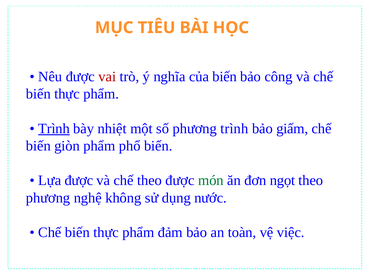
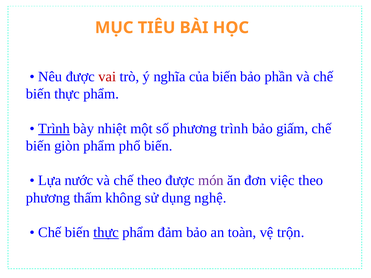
công: công -> phần (279, 77)
Lựa được: được -> nước (79, 181)
món colour: green -> purple (211, 181)
ngọt: ngọt -> việc (282, 181)
nghệ: nghệ -> thấm (88, 198)
nước: nước -> nghệ (210, 198)
thực underline: none -> present (106, 233)
việc: việc -> trộn (291, 233)
